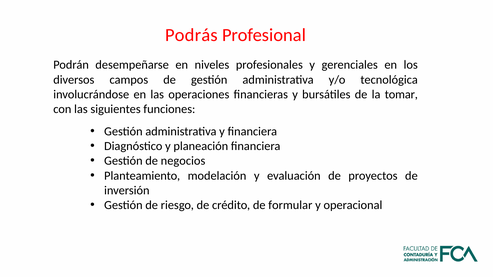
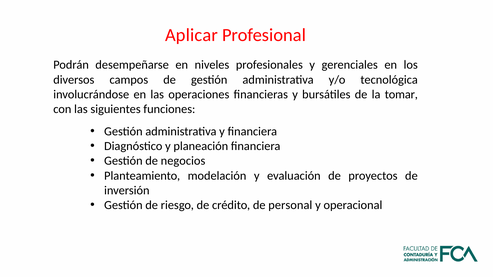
Podrás: Podrás -> Aplicar (191, 35)
formular: formular -> personal (290, 205)
